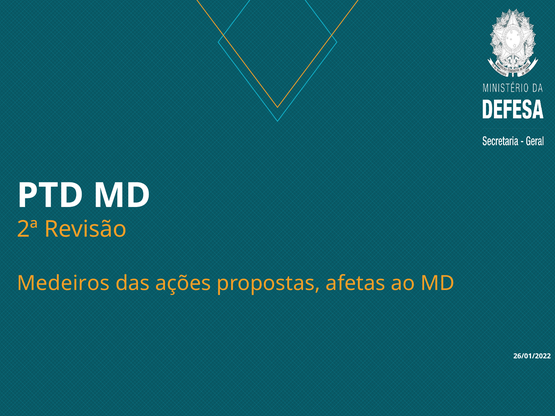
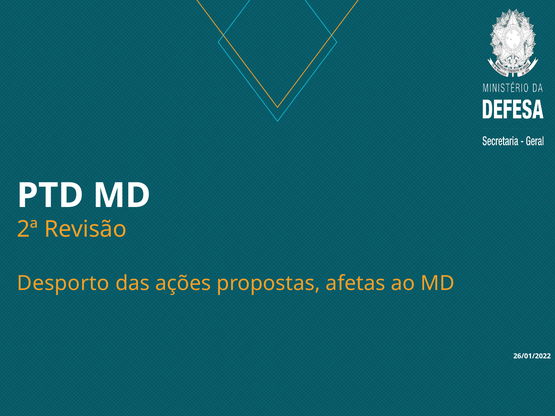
Medeiros: Medeiros -> Desporto (63, 283)
